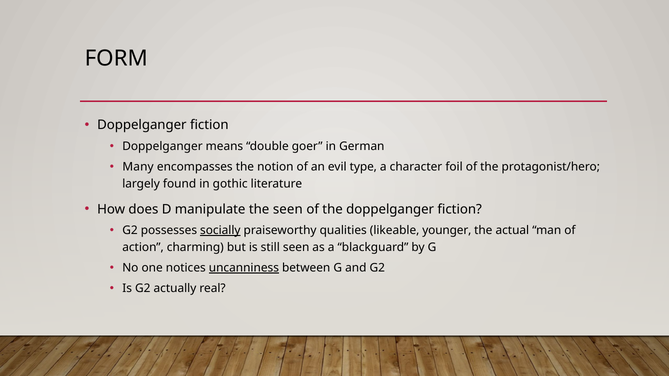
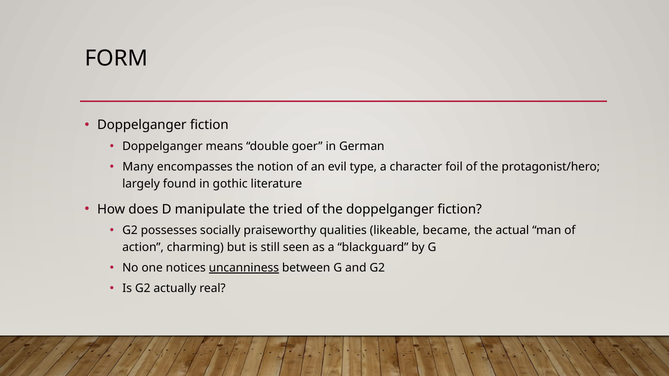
the seen: seen -> tried (288, 209)
socially underline: present -> none (220, 231)
younger: younger -> became (447, 231)
